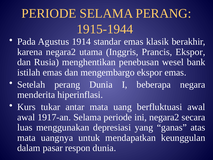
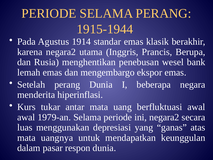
Prancis Ekspor: Ekspor -> Berupa (190, 52)
istilah: istilah -> lemah (29, 72)
1917-an: 1917-an -> 1979-an (54, 117)
